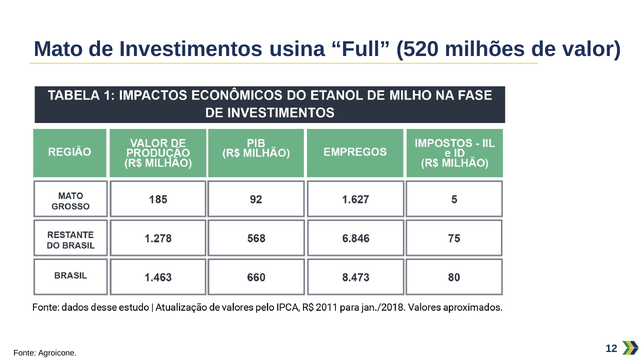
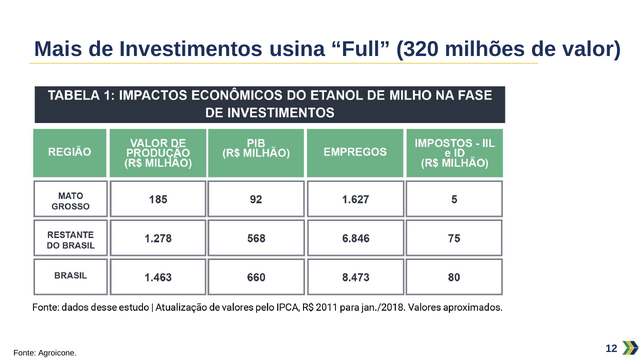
Mato: Mato -> Mais (58, 49)
520: 520 -> 320 (418, 49)
